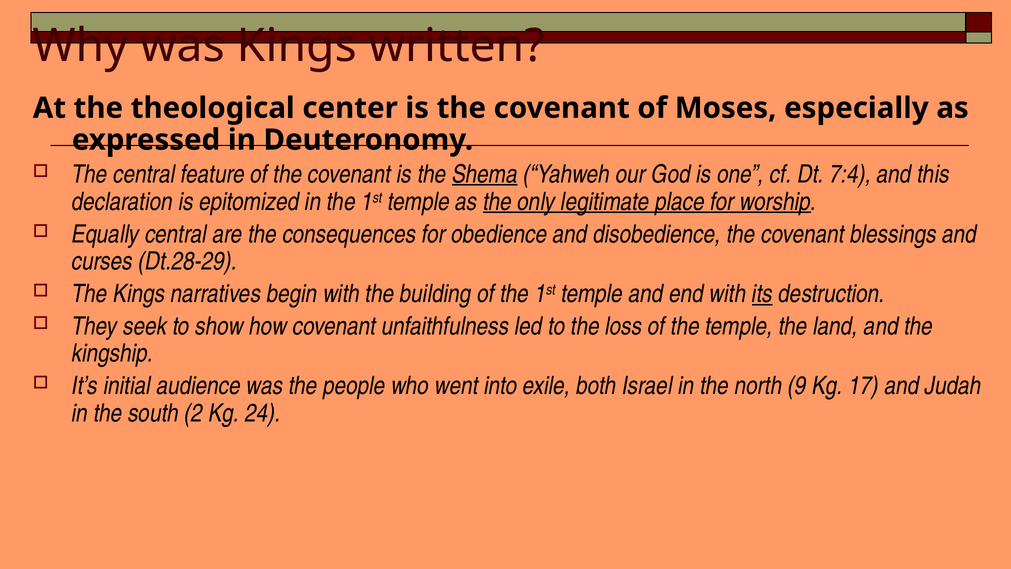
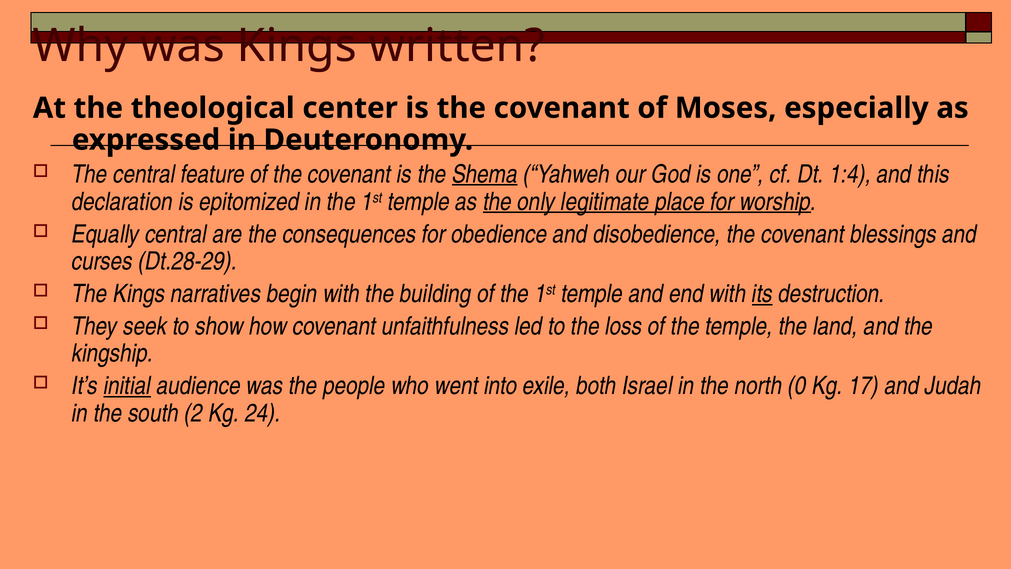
7:4: 7:4 -> 1:4 (851, 175)
initial underline: none -> present (127, 386)
9: 9 -> 0 (797, 386)
